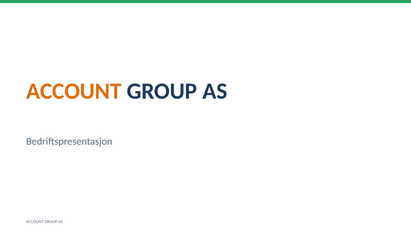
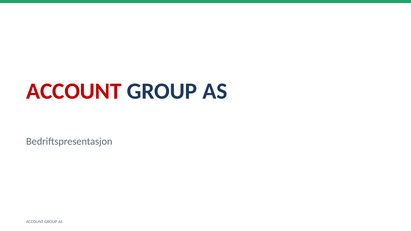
ACCOUNT colour: orange -> red (74, 91)
